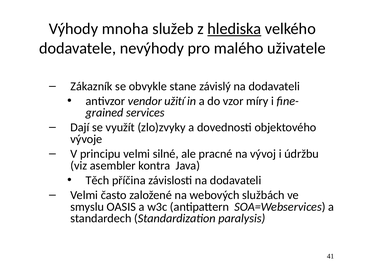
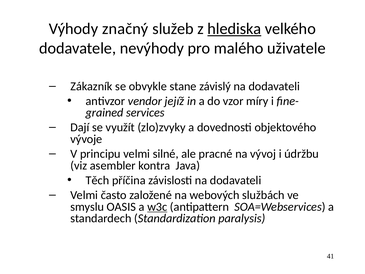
mnoha: mnoha -> značný (125, 29)
užití: užití -> jejíž (174, 101)
w3c underline: none -> present (157, 207)
